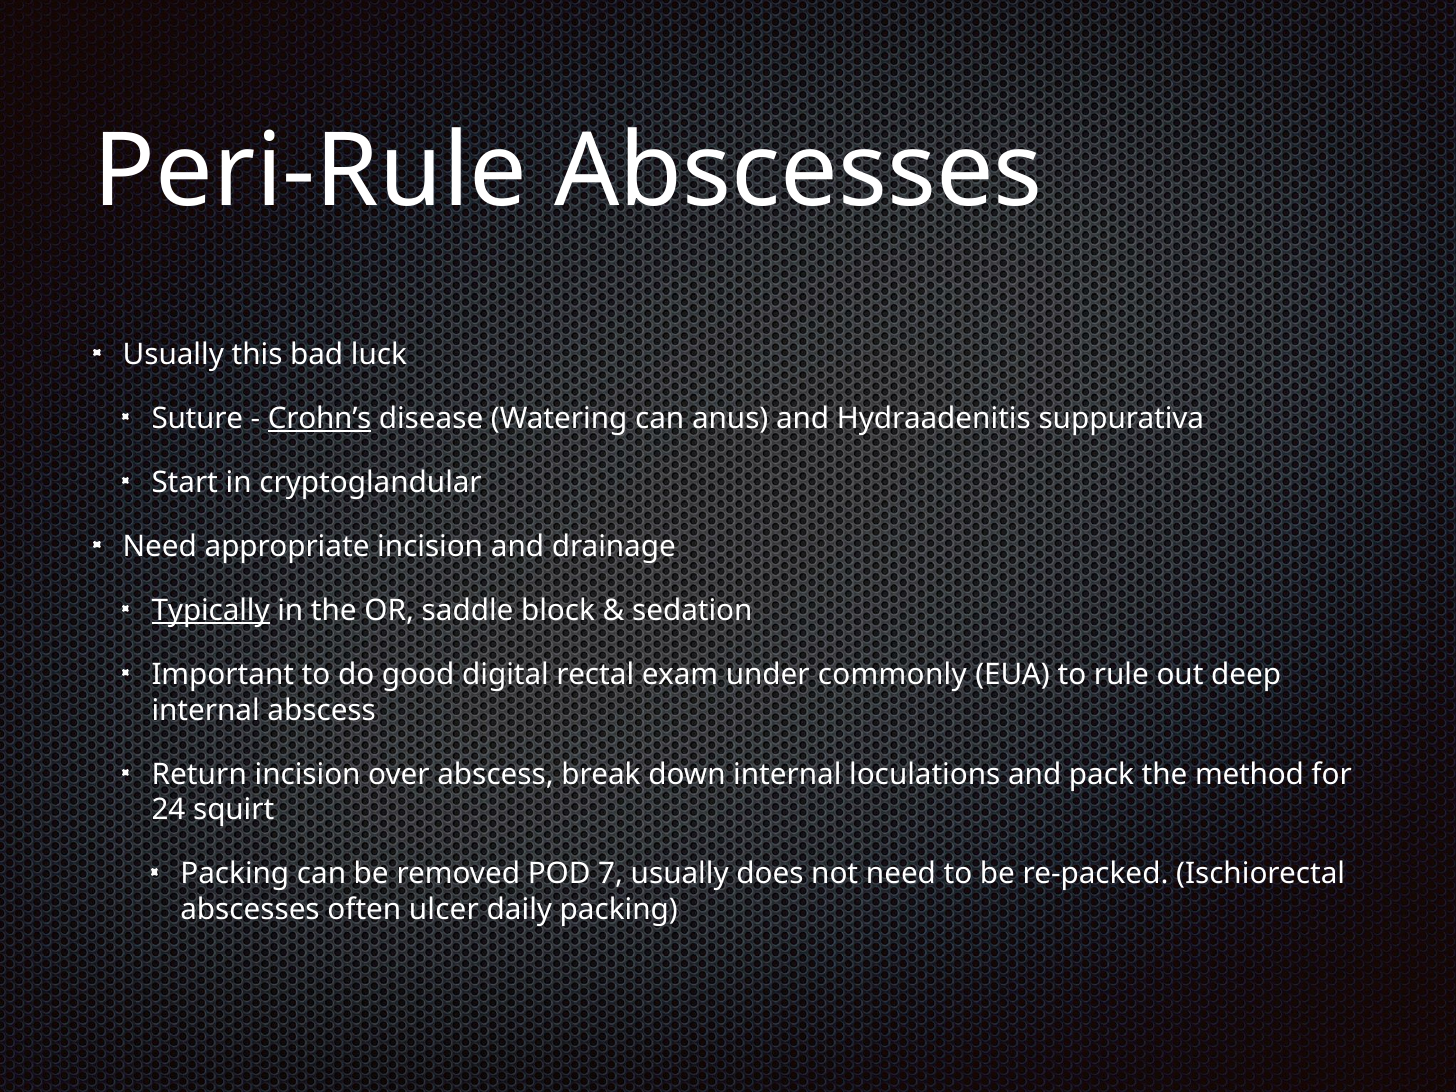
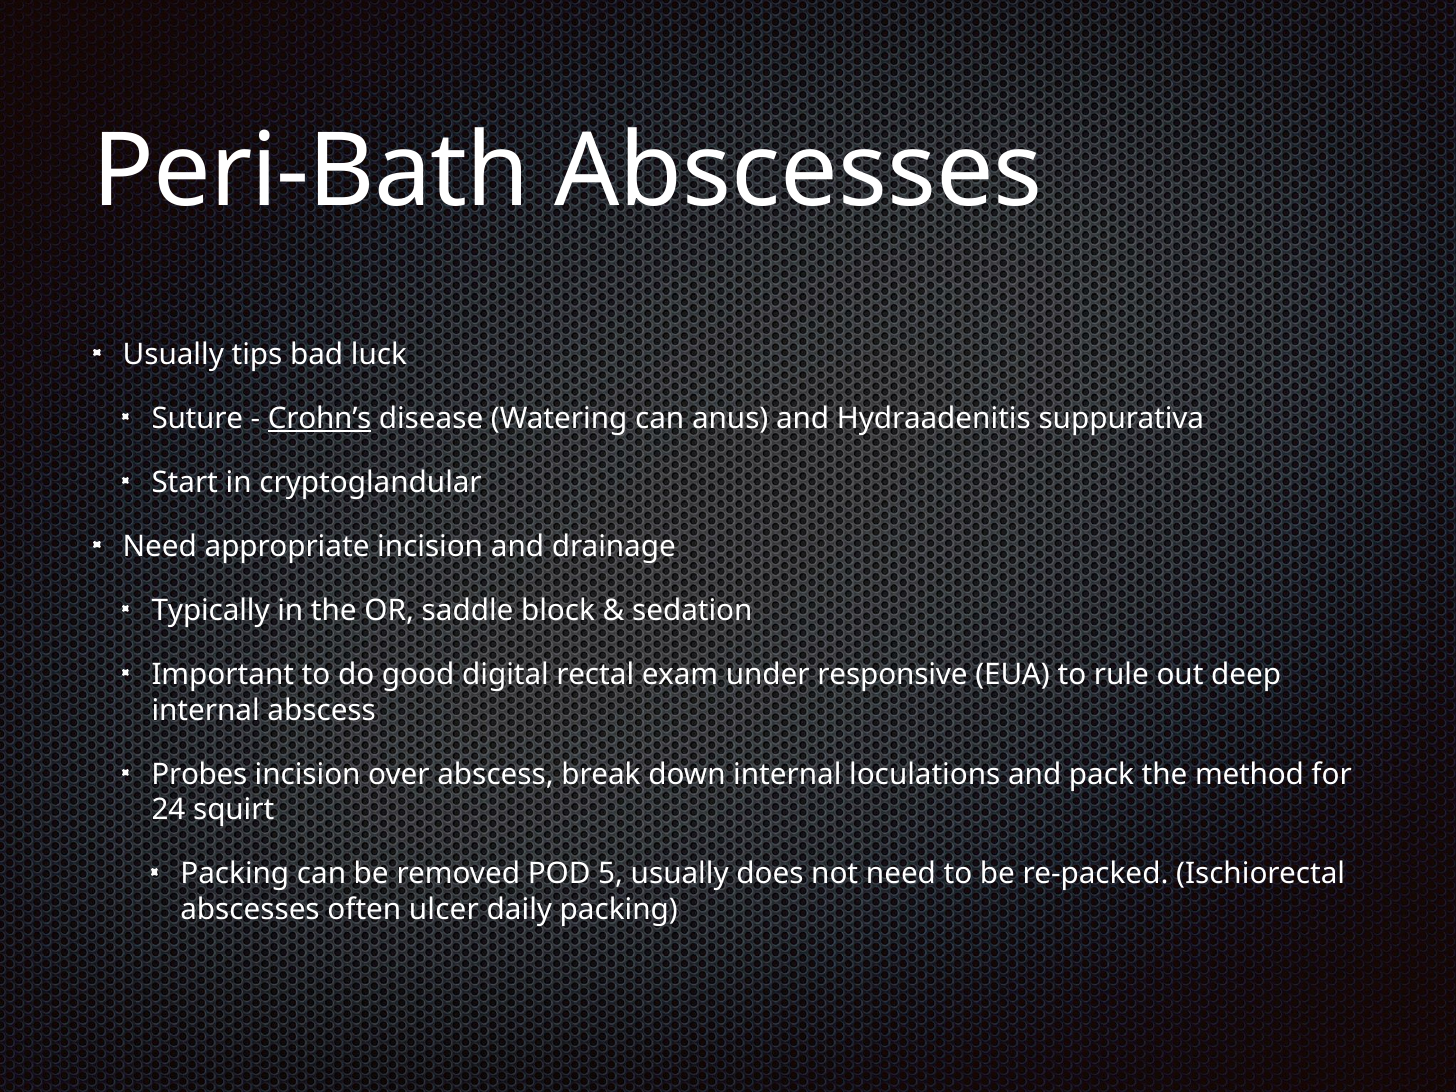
Peri-Rule: Peri-Rule -> Peri-Bath (311, 172)
this: this -> tips (257, 354)
Typically underline: present -> none (211, 611)
commonly: commonly -> responsive (892, 675)
Return: Return -> Probes (199, 774)
7: 7 -> 5 (611, 874)
